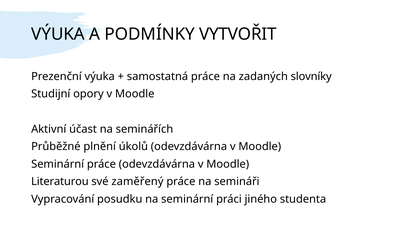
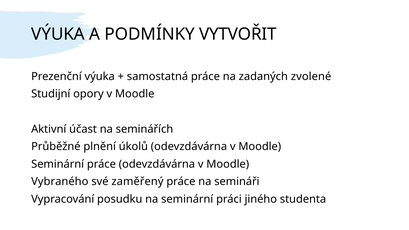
slovníky: slovníky -> zvolené (311, 76)
Literaturou: Literaturou -> Vybraného (60, 182)
